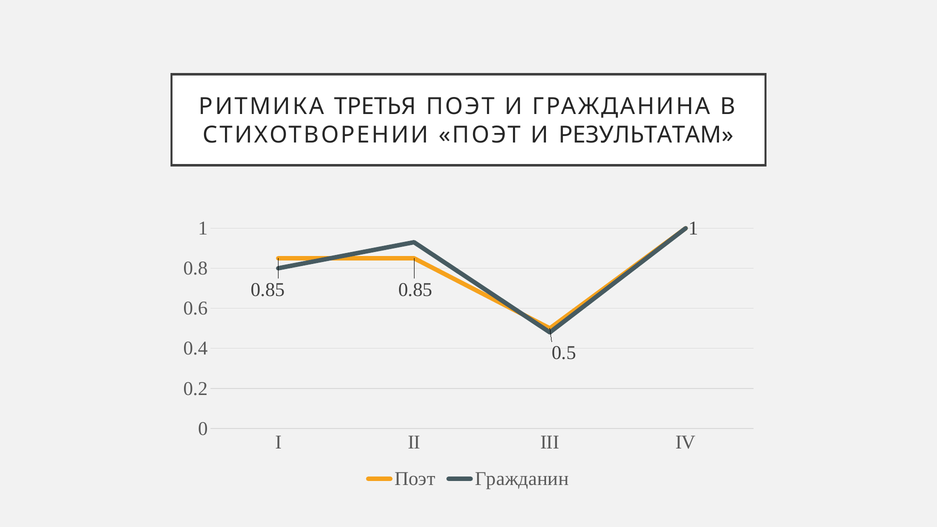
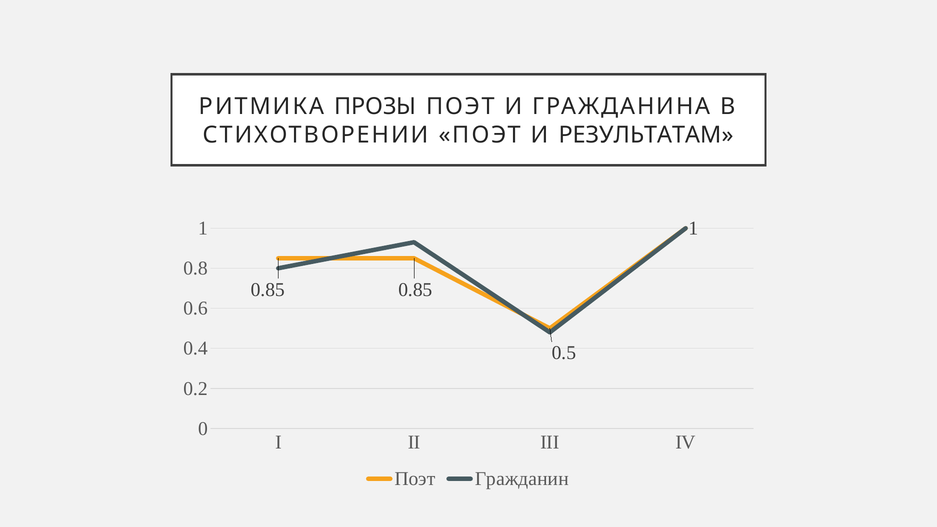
ТРЕТЬЯ: ТРЕТЬЯ -> ПРОЗЫ (375, 106)
